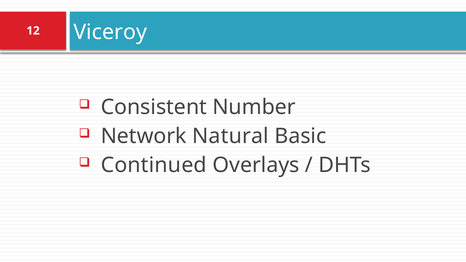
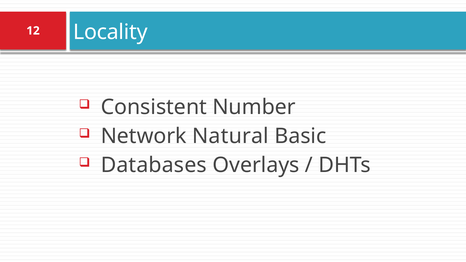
Viceroy: Viceroy -> Locality (110, 32)
Continued: Continued -> Databases (154, 165)
